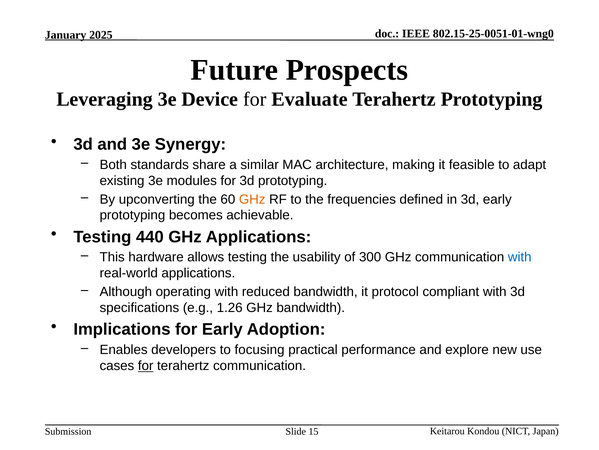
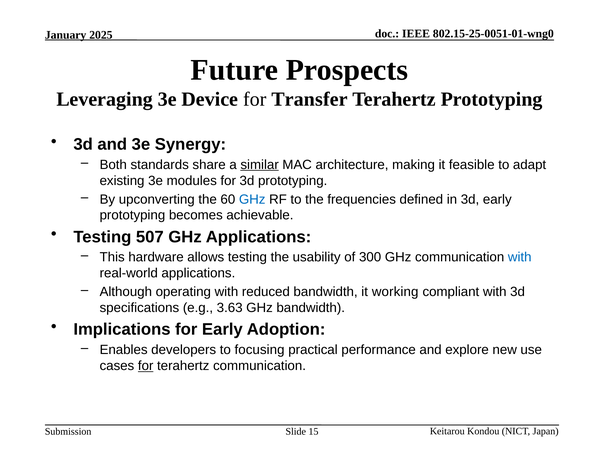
Evaluate: Evaluate -> Transfer (310, 99)
similar underline: none -> present (260, 164)
GHz colour: orange -> blue (252, 199)
440: 440 -> 507 (150, 236)
protocol: protocol -> working (395, 291)
1.26: 1.26 -> 3.63 (230, 307)
